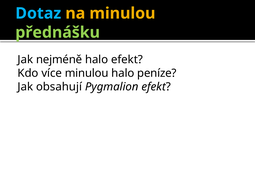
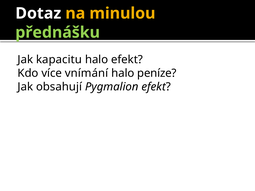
Dotaz colour: light blue -> white (38, 13)
nejméně: nejméně -> kapacitu (59, 60)
více minulou: minulou -> vnímání (87, 73)
